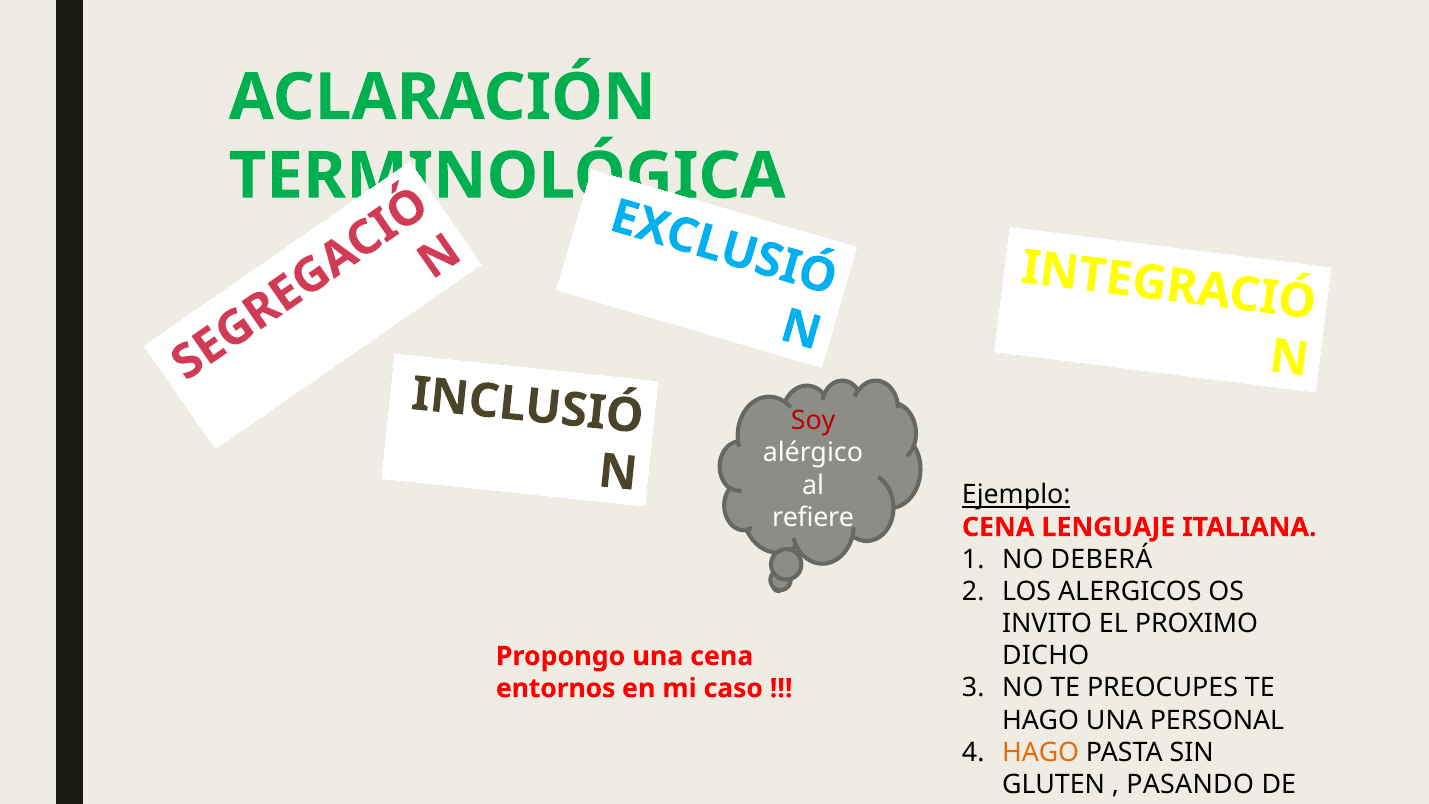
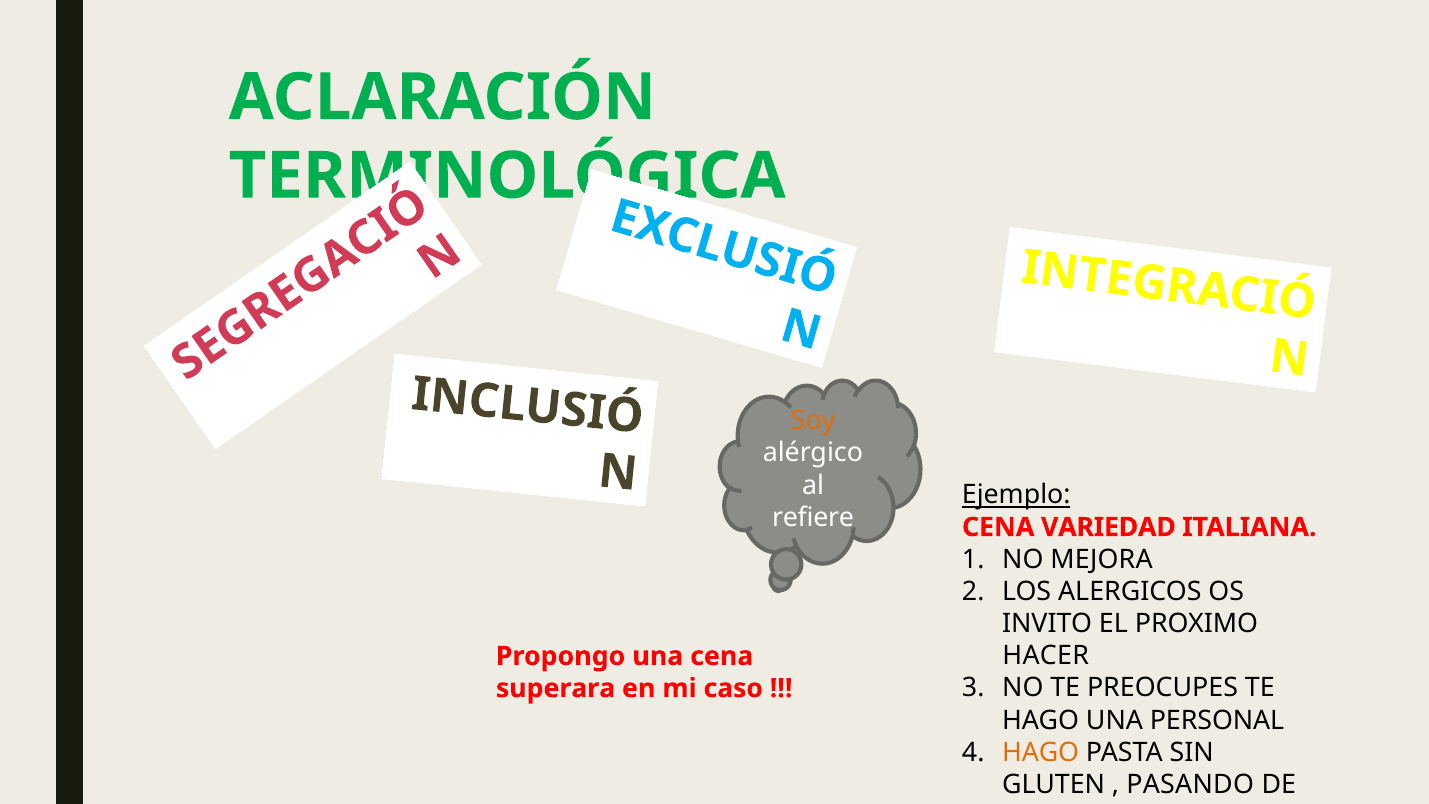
Soy colour: red -> orange (813, 421)
LENGUAJE: LENGUAJE -> VARIEDAD (1108, 527)
DEBERÁ: DEBERÁ -> MEJORA (1102, 559)
DICHO: DICHO -> HACER (1046, 656)
entornos: entornos -> superara (556, 688)
